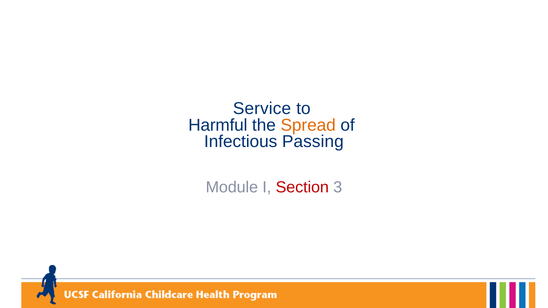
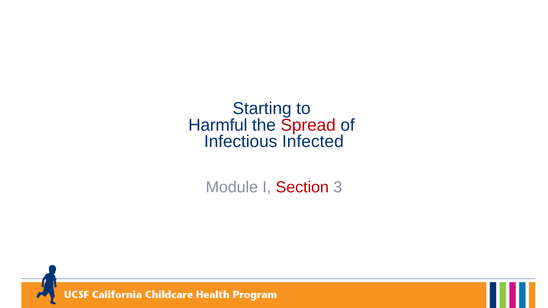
Service: Service -> Starting (262, 109)
Spread colour: orange -> red (308, 125)
Passing: Passing -> Infected (313, 142)
